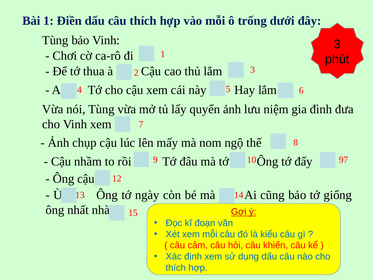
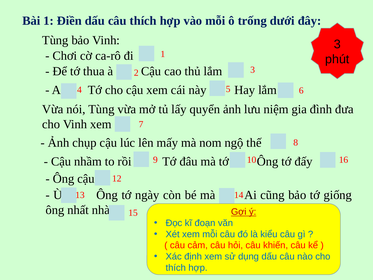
97: 97 -> 16 (343, 160)
